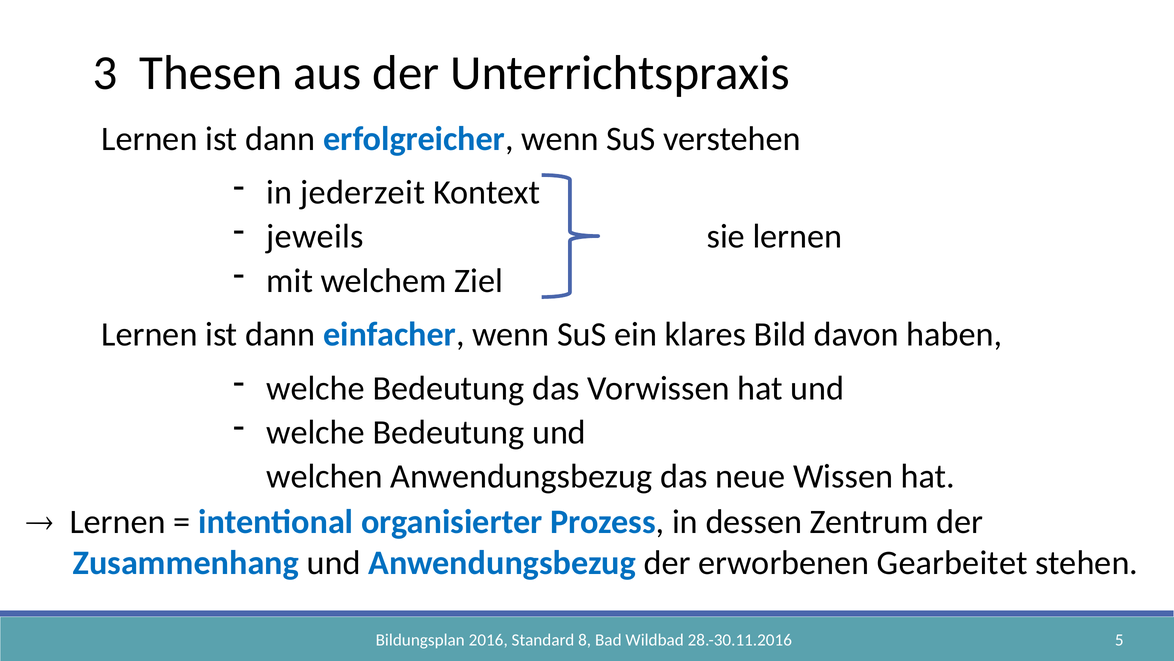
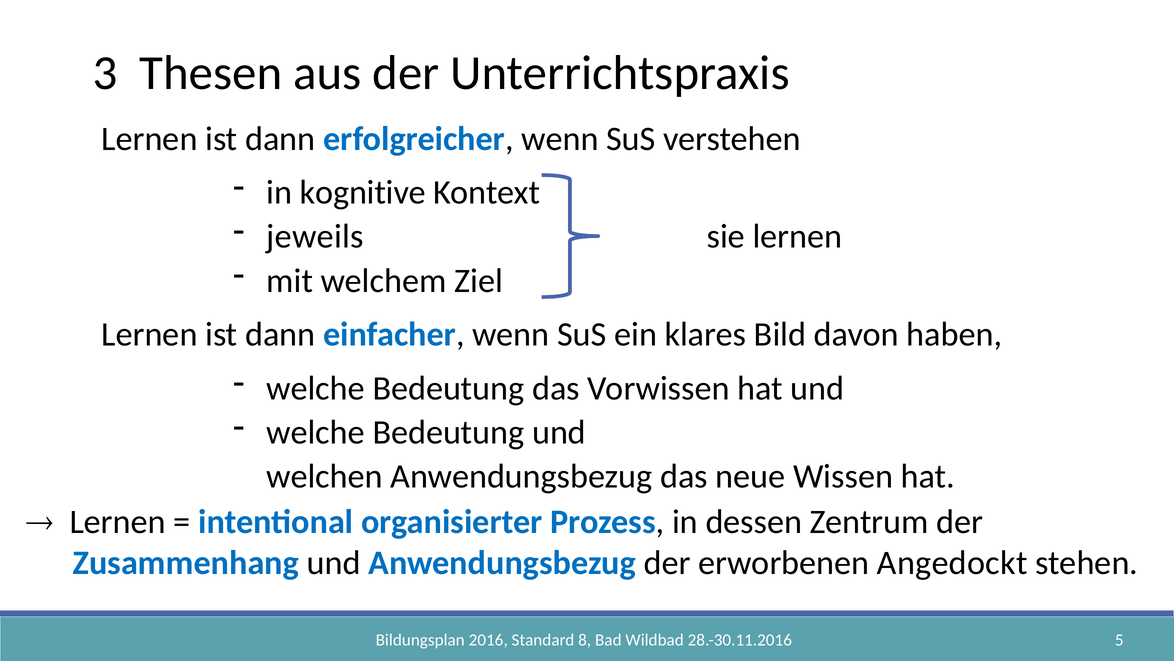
jederzeit: jederzeit -> kognitive (363, 192)
Gearbeitet: Gearbeitet -> Angedockt (952, 562)
